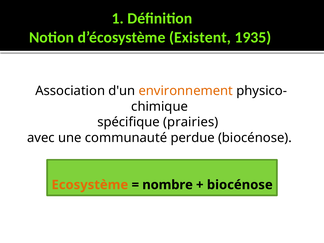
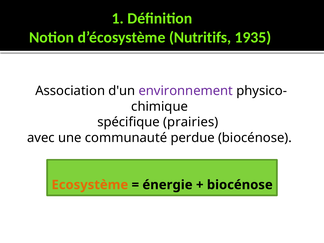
Existent: Existent -> Nutritifs (200, 37)
environnement colour: orange -> purple (186, 91)
nombre: nombre -> énergie (167, 185)
